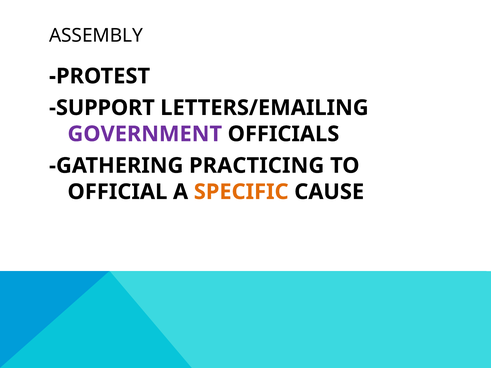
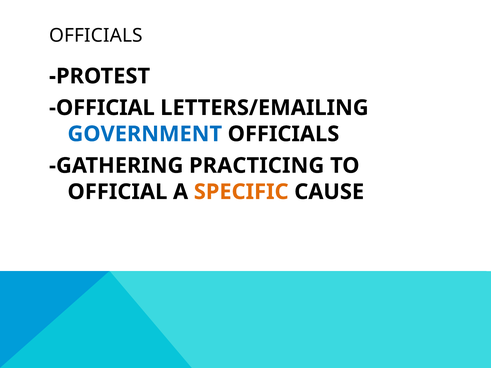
ASSEMBLY: ASSEMBLY -> OFFICIALS (96, 36)
SUPPORT: SUPPORT -> OFFICIAL (102, 108)
GOVERNMENT colour: purple -> blue (145, 134)
